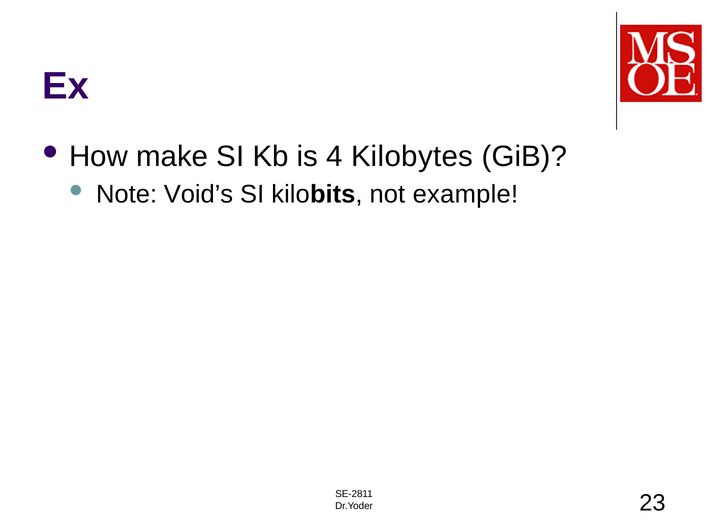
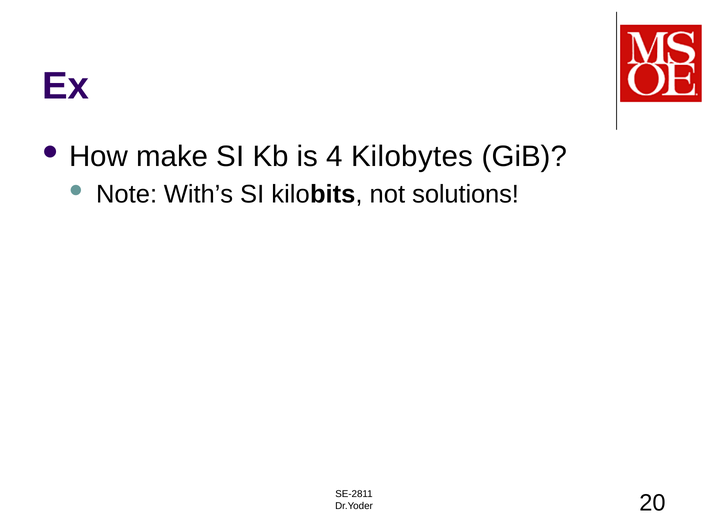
Void’s: Void’s -> With’s (198, 194)
example: example -> solutions (466, 194)
23: 23 -> 20 (652, 503)
